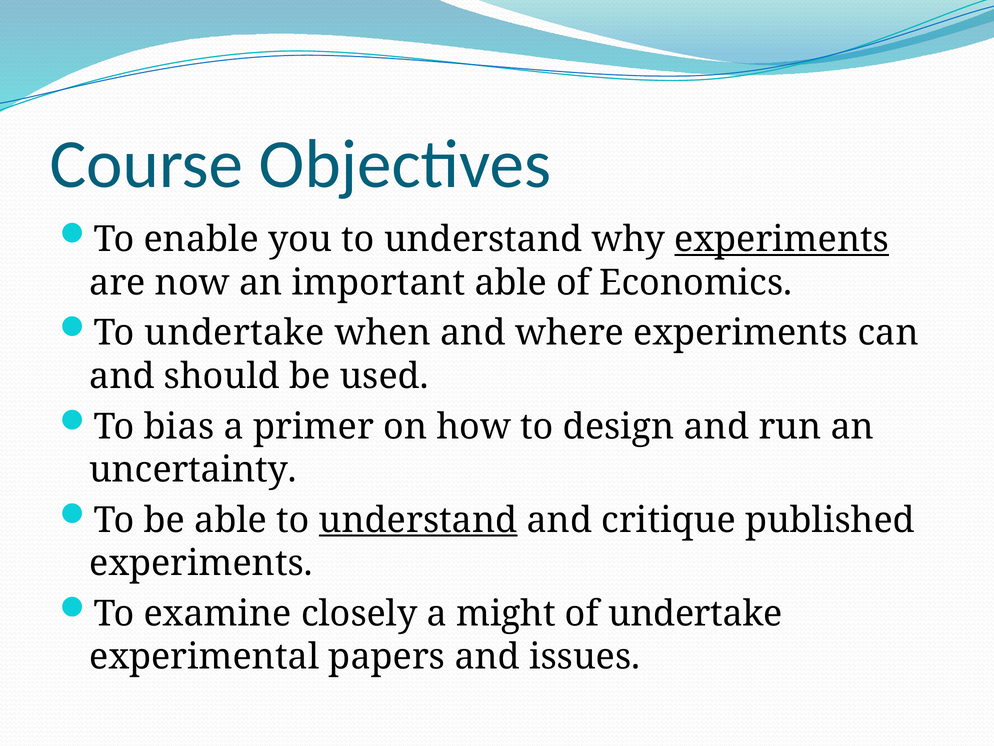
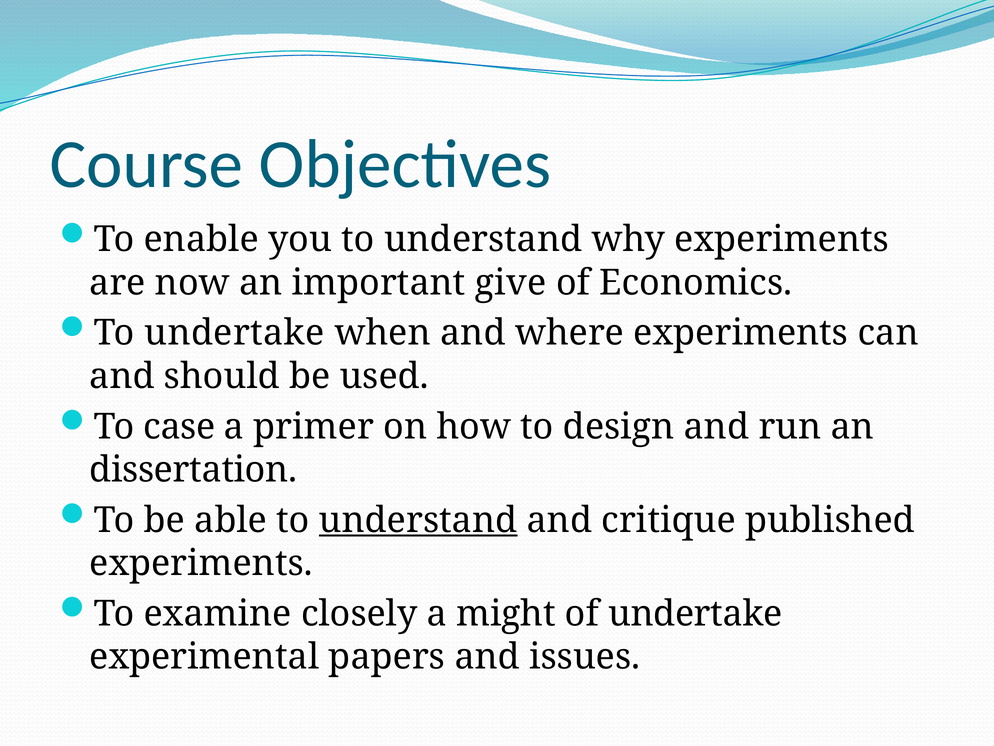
experiments underline: present -> none (782, 239)
important able: able -> give (511, 283)
bias: bias -> case (179, 426)
uncertainty: uncertainty -> dissertation (193, 470)
